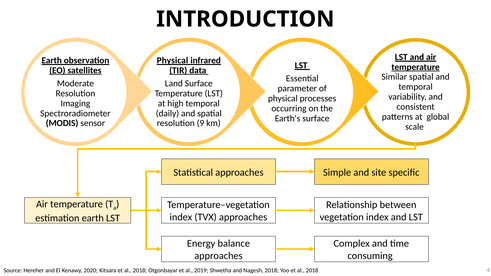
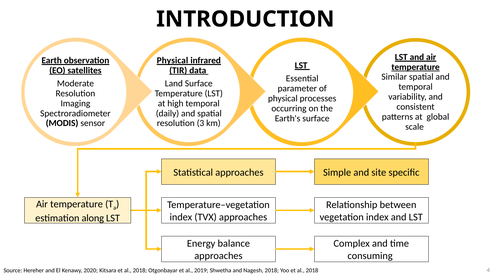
9: 9 -> 3 (201, 123)
estimation earth: earth -> along (93, 218)
